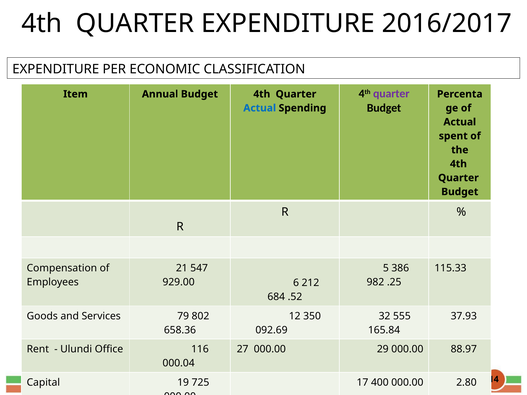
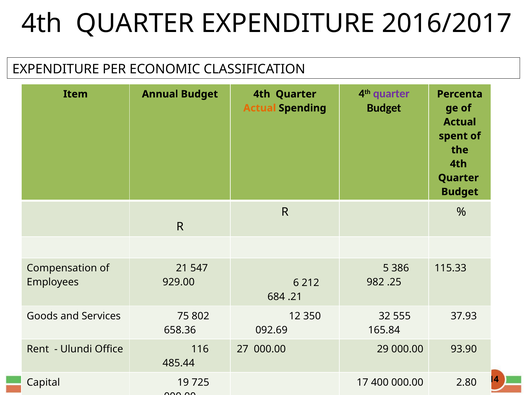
Actual colour: blue -> orange (260, 108)
.52: .52 -> .21 (295, 297)
79: 79 -> 75 (183, 316)
88.97: 88.97 -> 93.90 (464, 349)
000.04: 000.04 -> 485.44 (179, 363)
